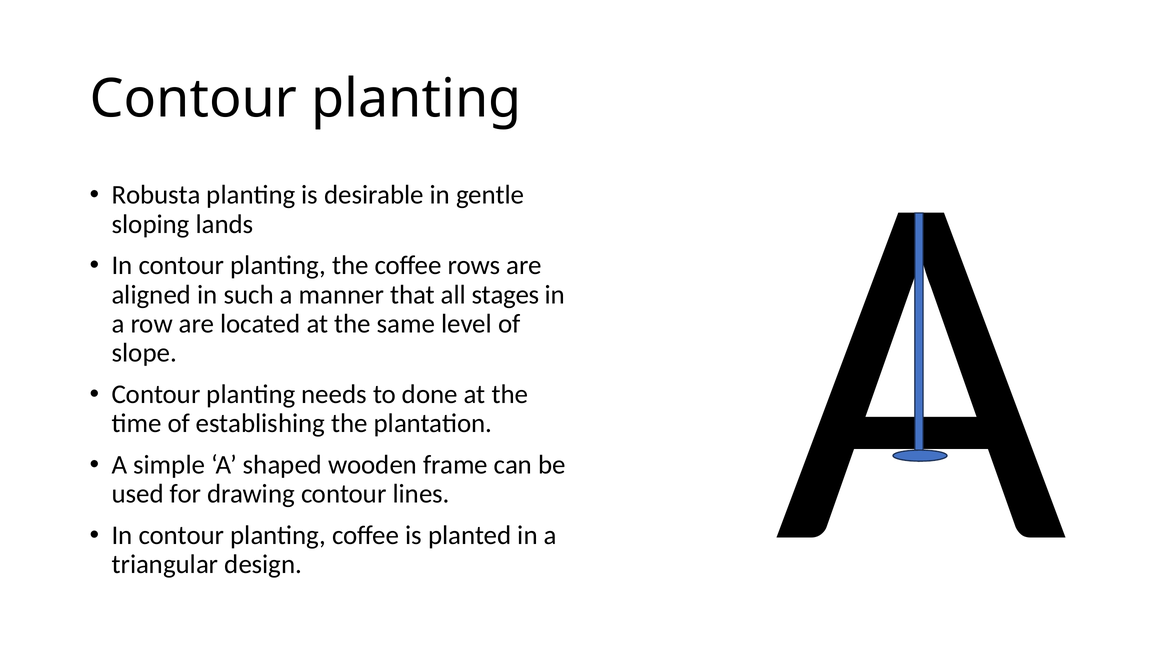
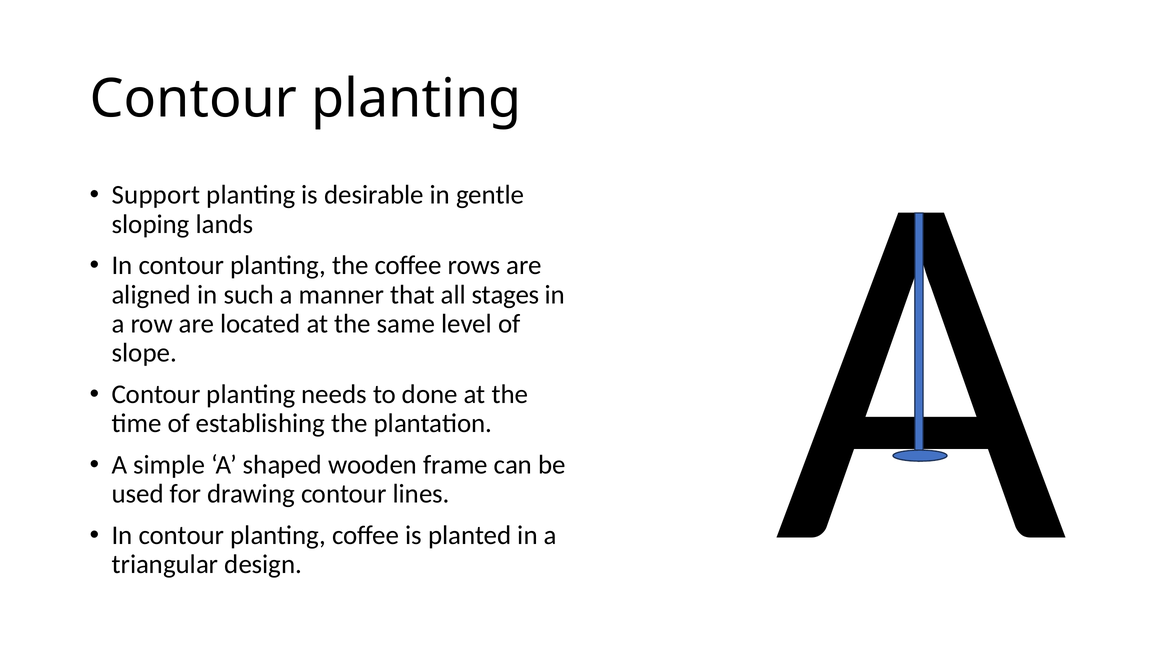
Robusta: Robusta -> Support (156, 195)
